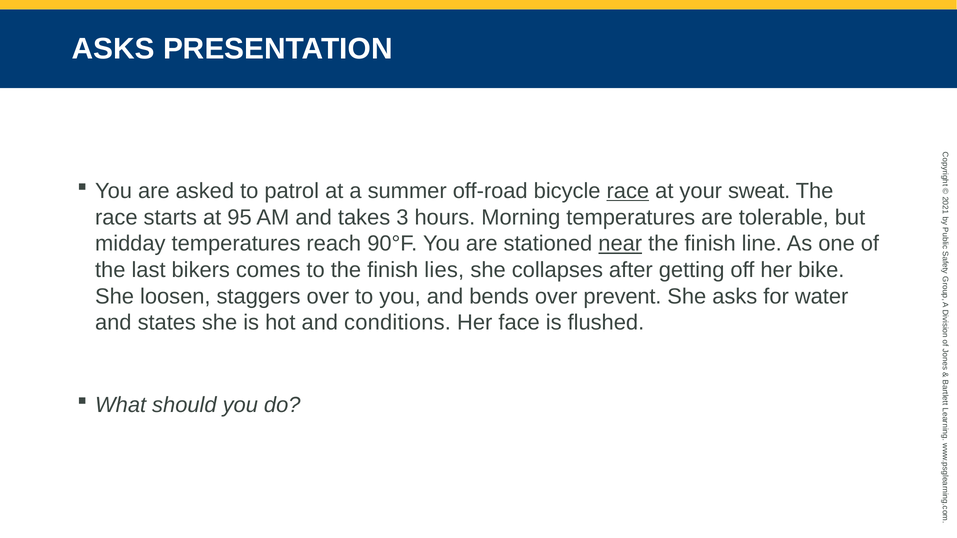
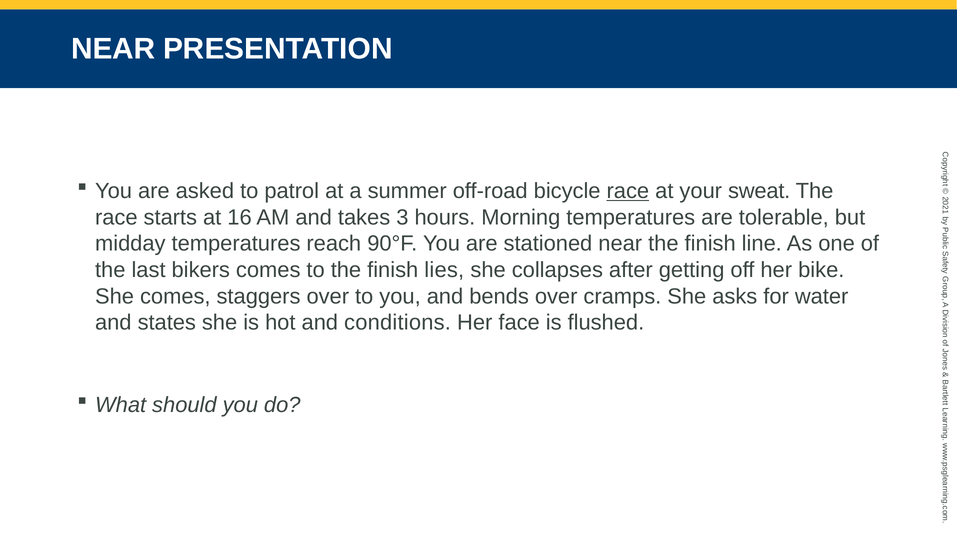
ASKS: ASKS -> NEAR (113, 49)
95: 95 -> 16 (240, 218)
near underline: present -> none (620, 244)
She loosen: loosen -> comes (175, 296)
prevent: prevent -> cramps (622, 296)
